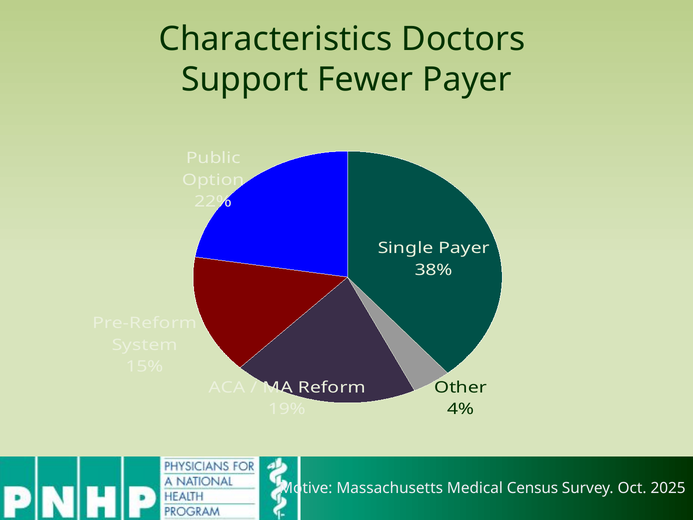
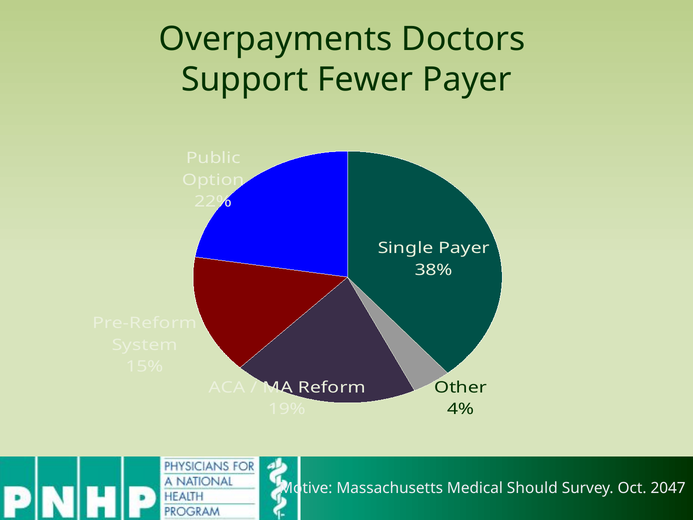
Characteristics: Characteristics -> Overpayments (276, 39)
Census: Census -> Should (532, 488)
2025: 2025 -> 2047 (668, 488)
